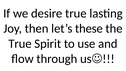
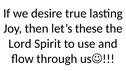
True: True -> Lord (20, 44)
